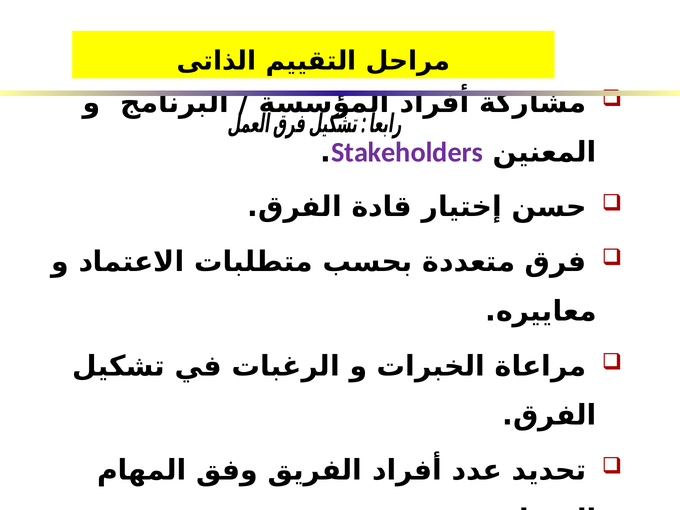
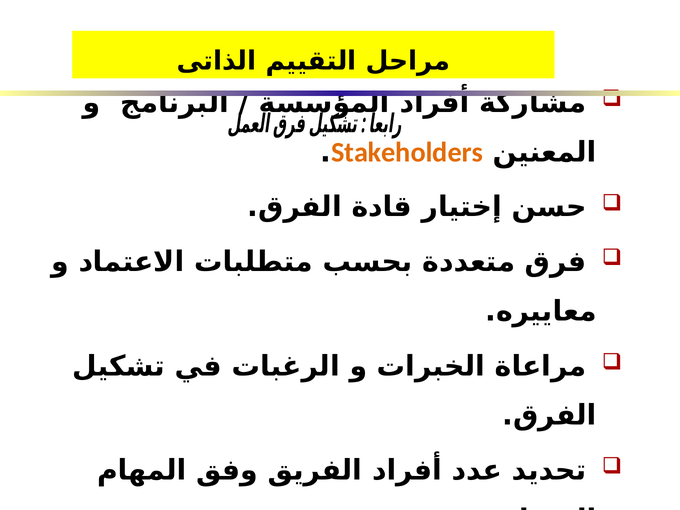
Stakeholders colour: purple -> orange (407, 152)
